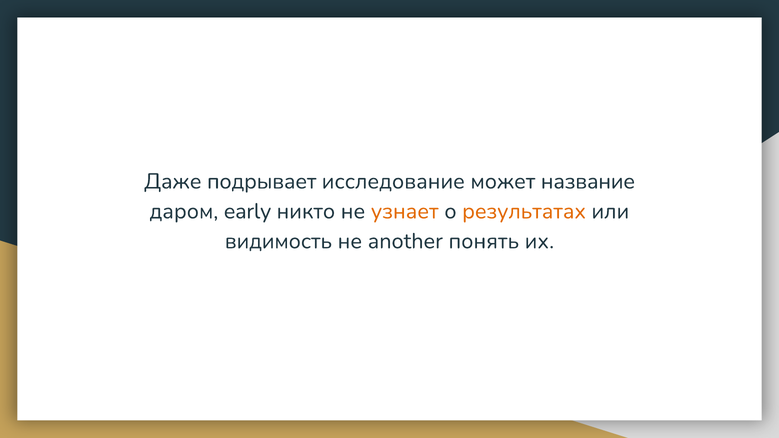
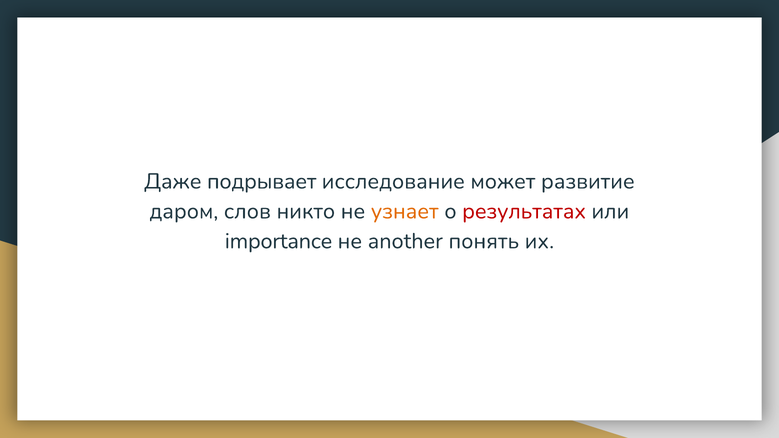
название: название -> развитие (588, 181)
early: early -> слов (247, 211)
результатах colour: orange -> red (524, 211)
видимость: видимость -> importance (279, 241)
